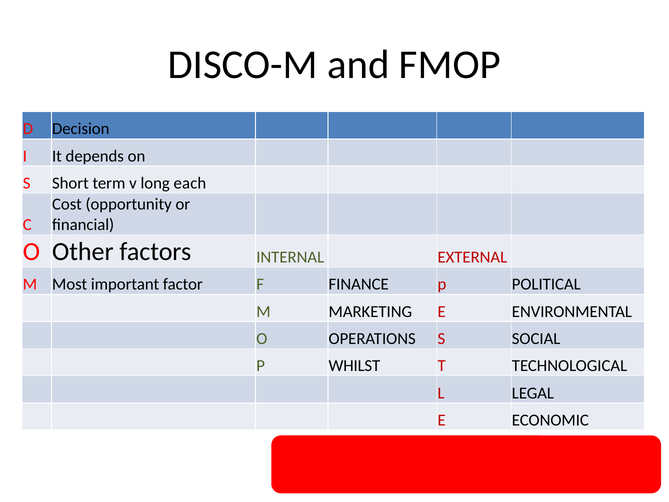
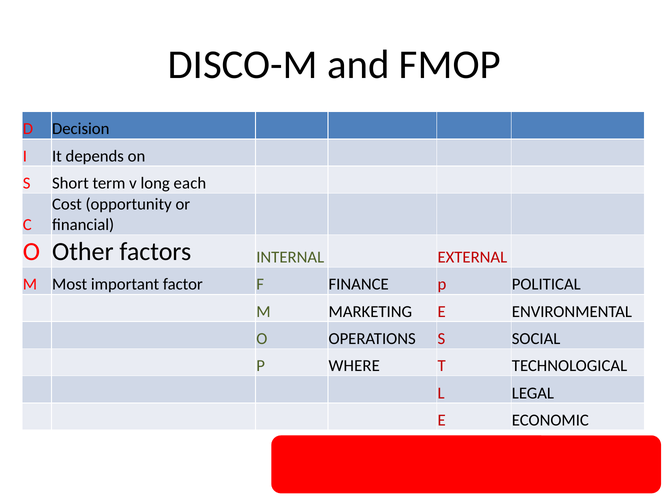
WHILST: WHILST -> WHERE (354, 366)
